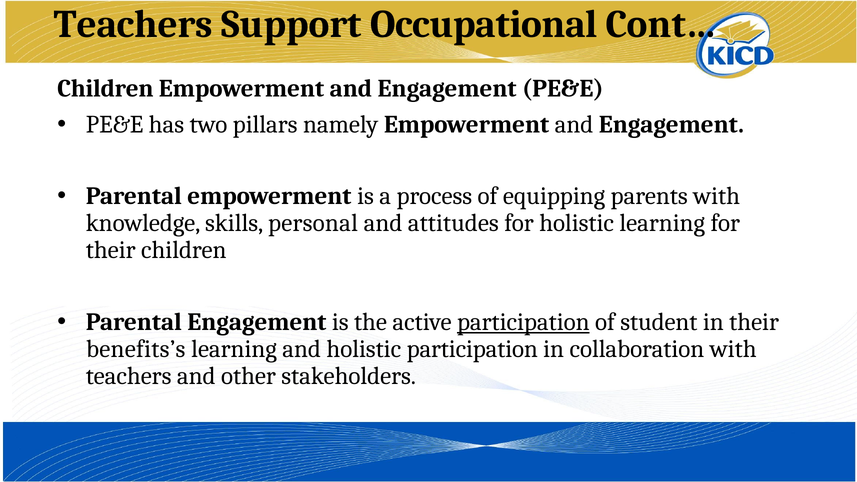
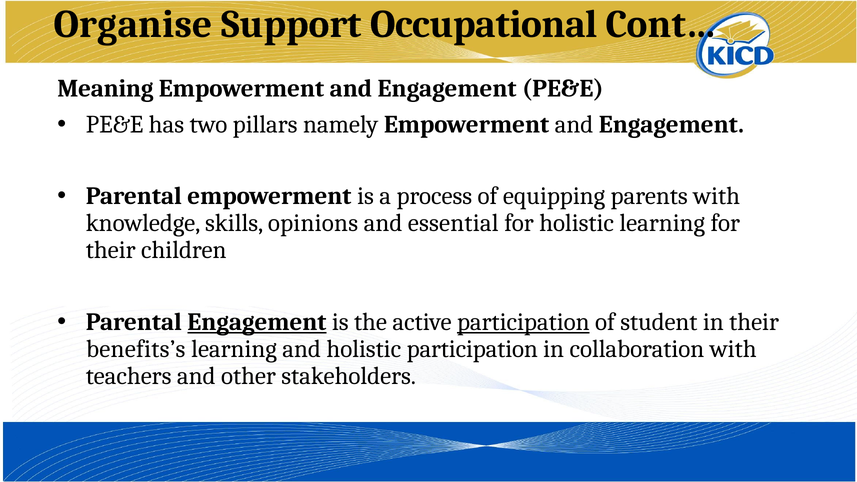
Teachers: Teachers -> Organise (133, 24)
Children: Children -> Meaning (105, 88)
personal: personal -> opinions (313, 223)
attitudes: attitudes -> essential (453, 223)
Engagement underline: none -> present (257, 322)
